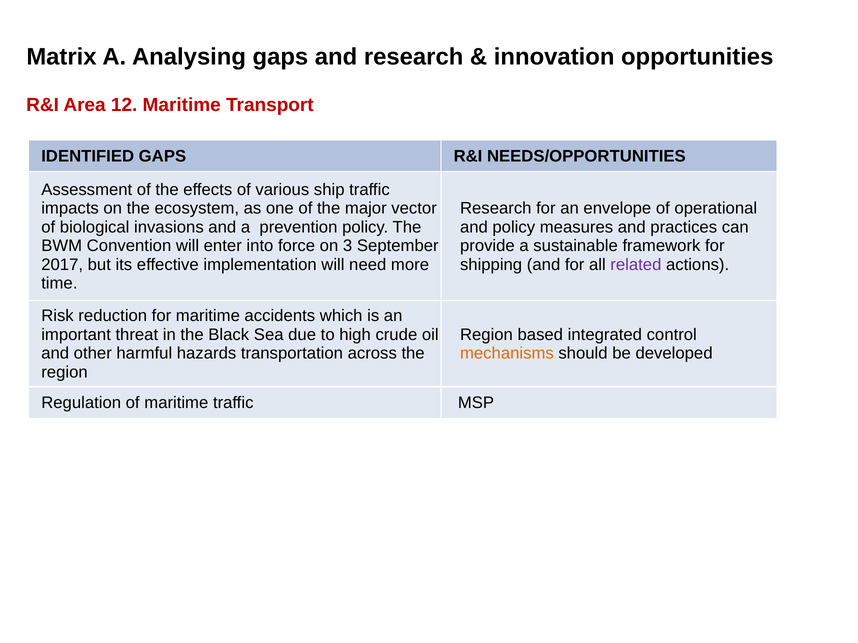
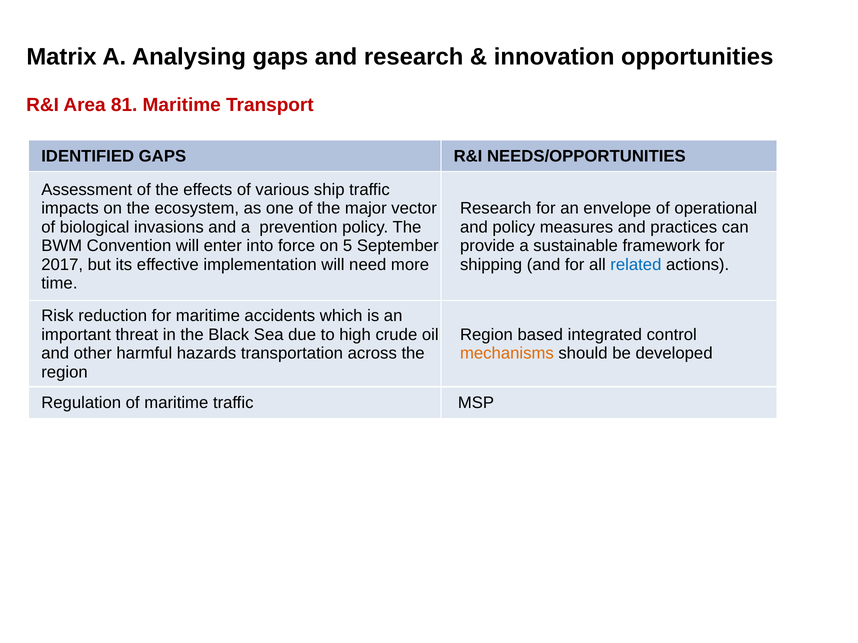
12: 12 -> 81 (124, 105)
3: 3 -> 5 (348, 246)
related colour: purple -> blue (636, 265)
